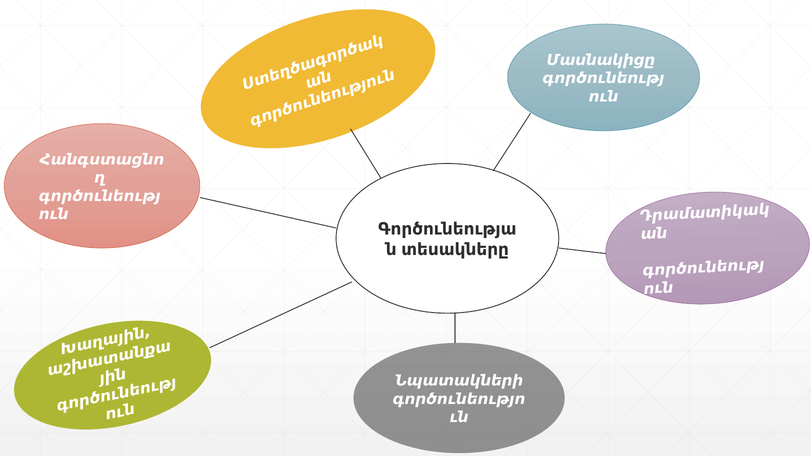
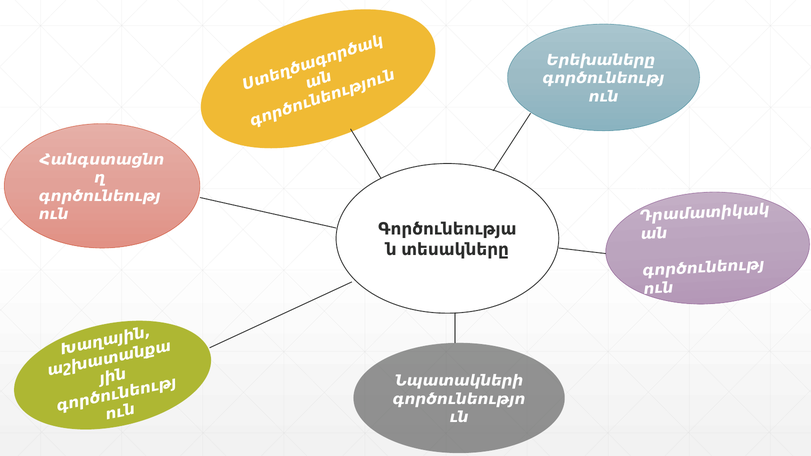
Մասնակիցը: Մասնակիցը -> Երեխաները (601, 60)
